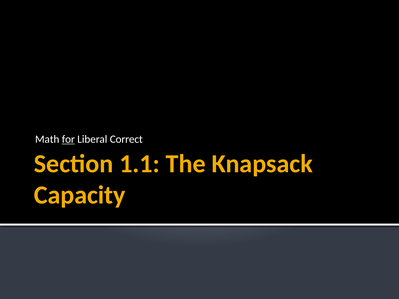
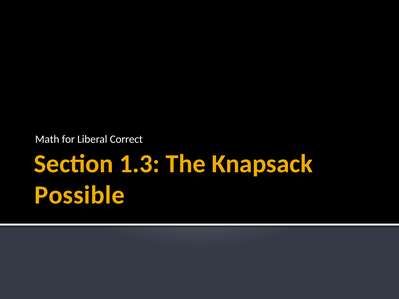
for underline: present -> none (68, 139)
1.1: 1.1 -> 1.3 (140, 164)
Capacity: Capacity -> Possible (79, 195)
